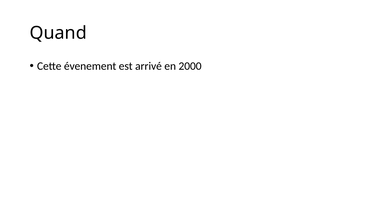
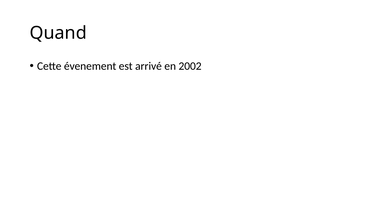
2000: 2000 -> 2002 (190, 66)
